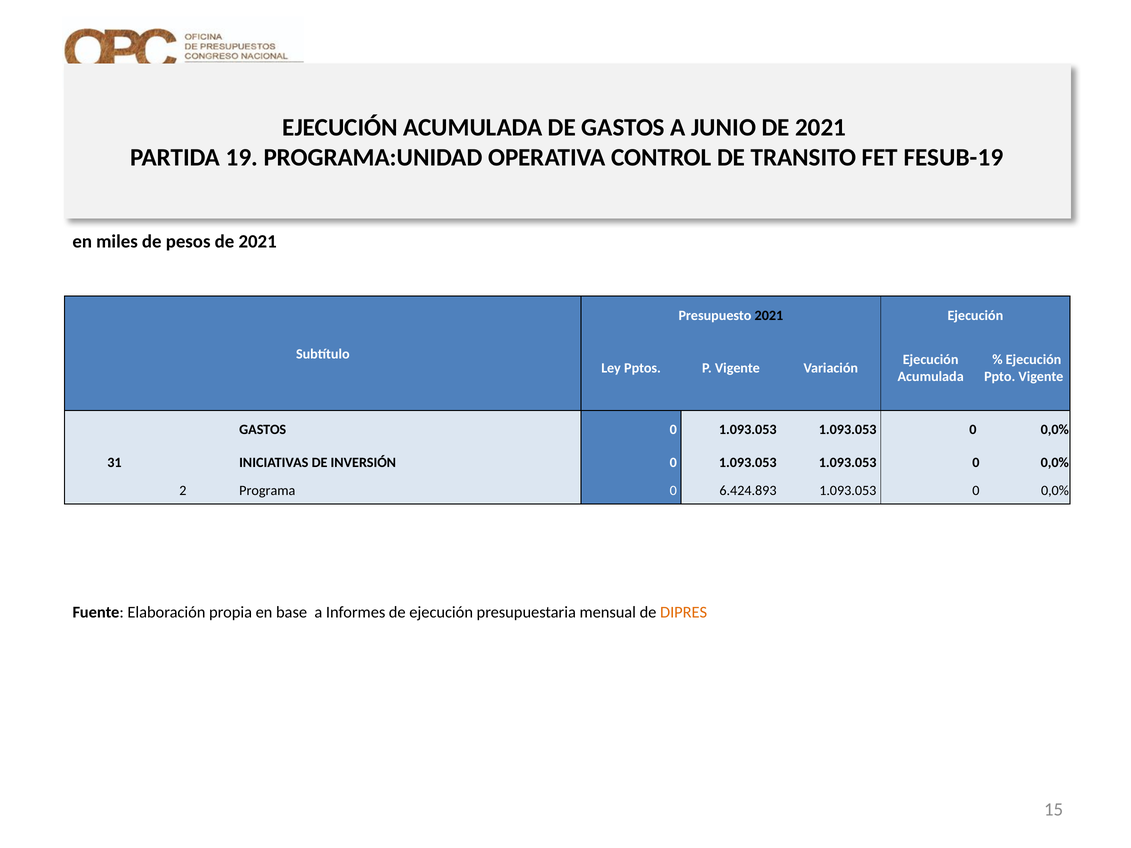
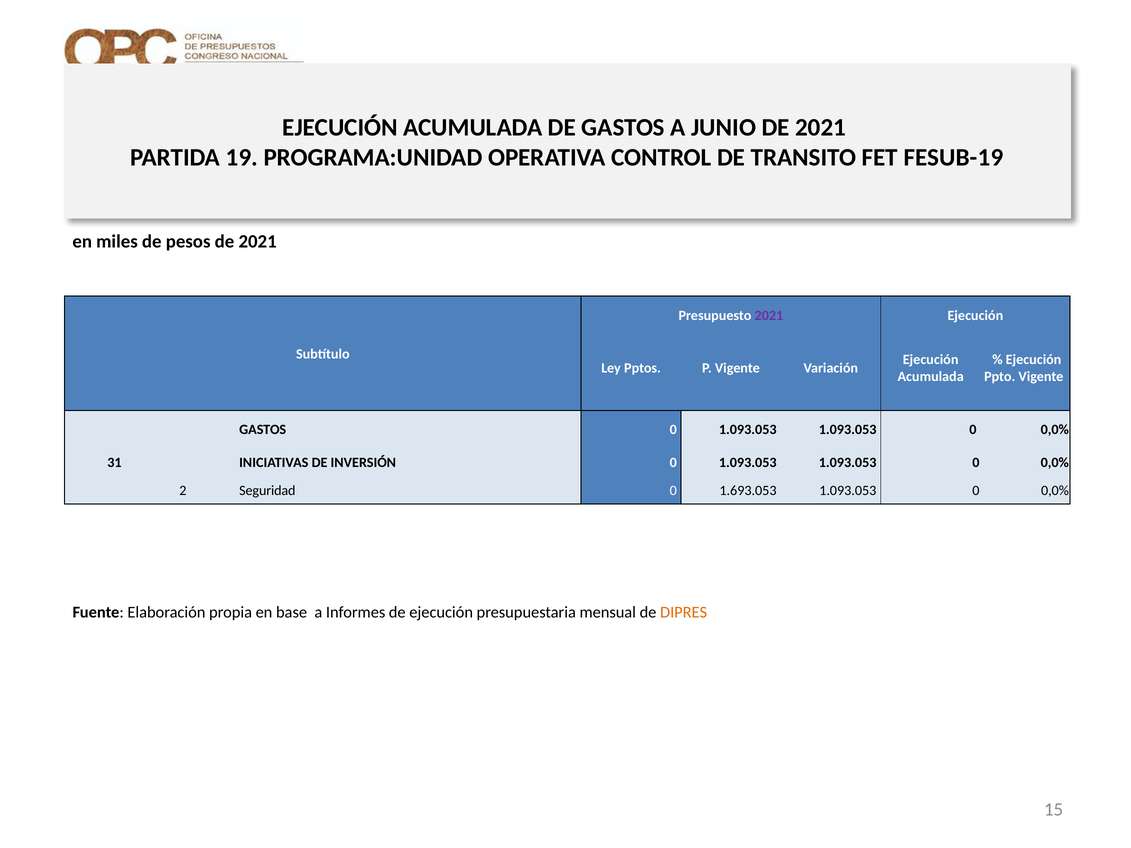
2021 colour: black -> purple (769, 316)
Programa: Programa -> Seguridad (267, 491)
6.424.893: 6.424.893 -> 1.693.053 (748, 491)
